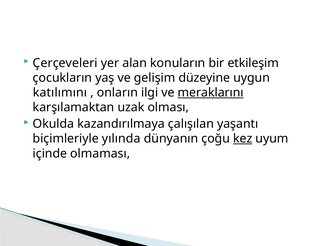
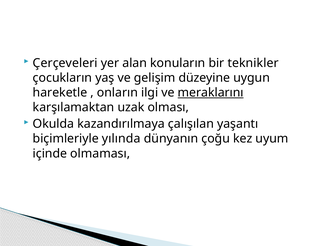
etkileşim: etkileşim -> teknikler (253, 63)
katılımını: katılımını -> hareketle (60, 93)
kez underline: present -> none (243, 139)
